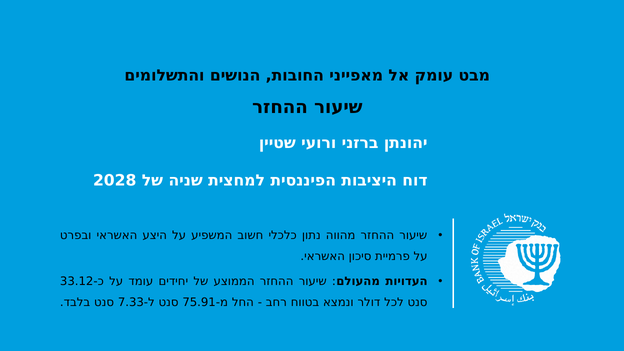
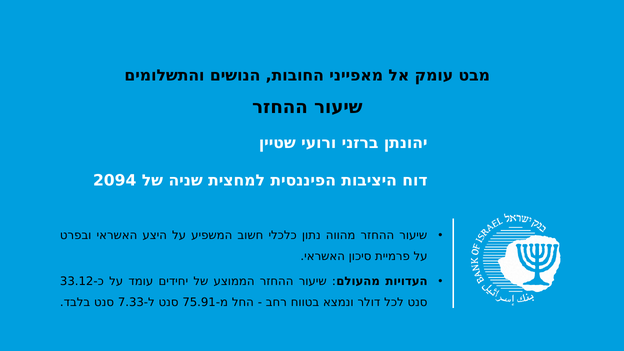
2028: 2028 -> 2094 (115, 180)
